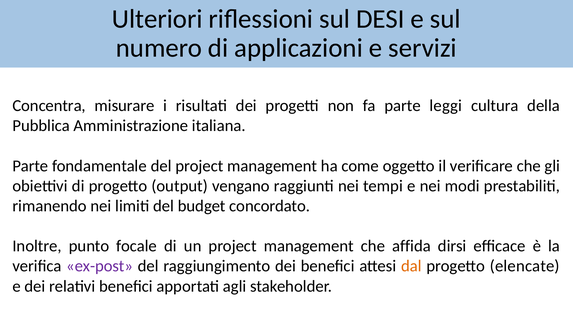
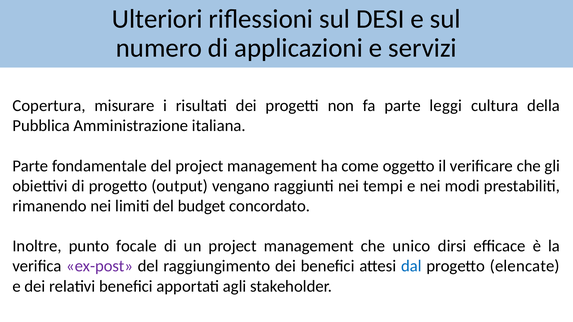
Concentra: Concentra -> Copertura (49, 106)
affida: affida -> unico (411, 246)
dal colour: orange -> blue (411, 266)
